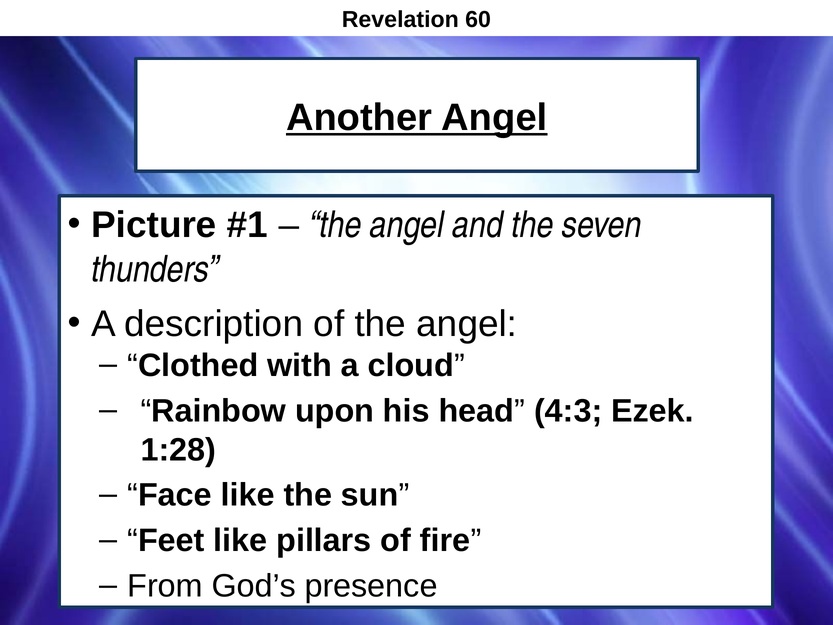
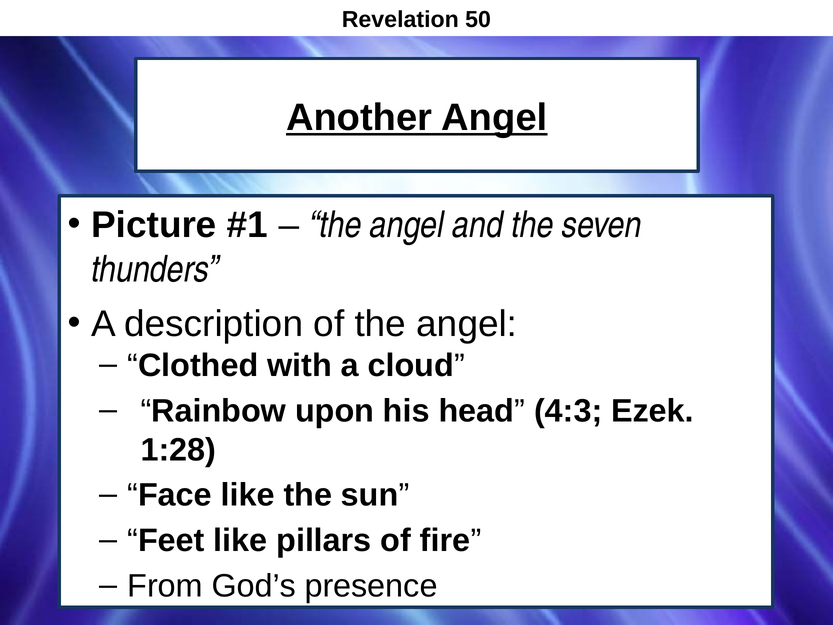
60: 60 -> 50 (478, 20)
